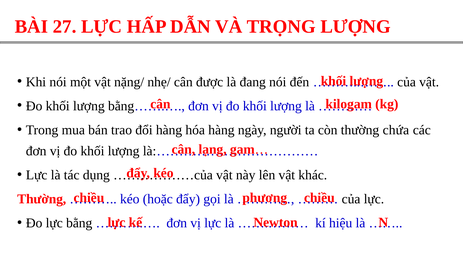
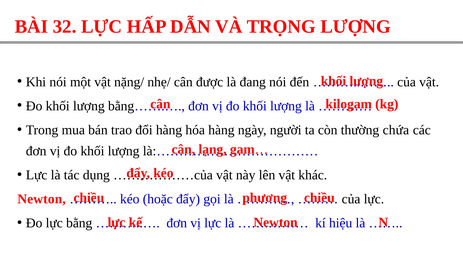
27: 27 -> 32 (65, 26)
Thường: Thường -> Newton (42, 199)
